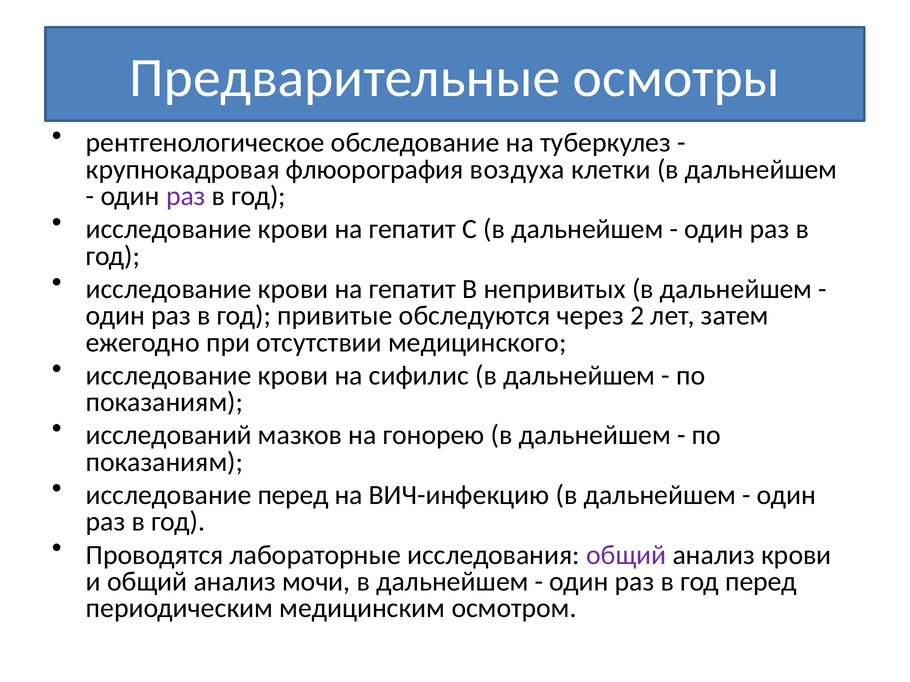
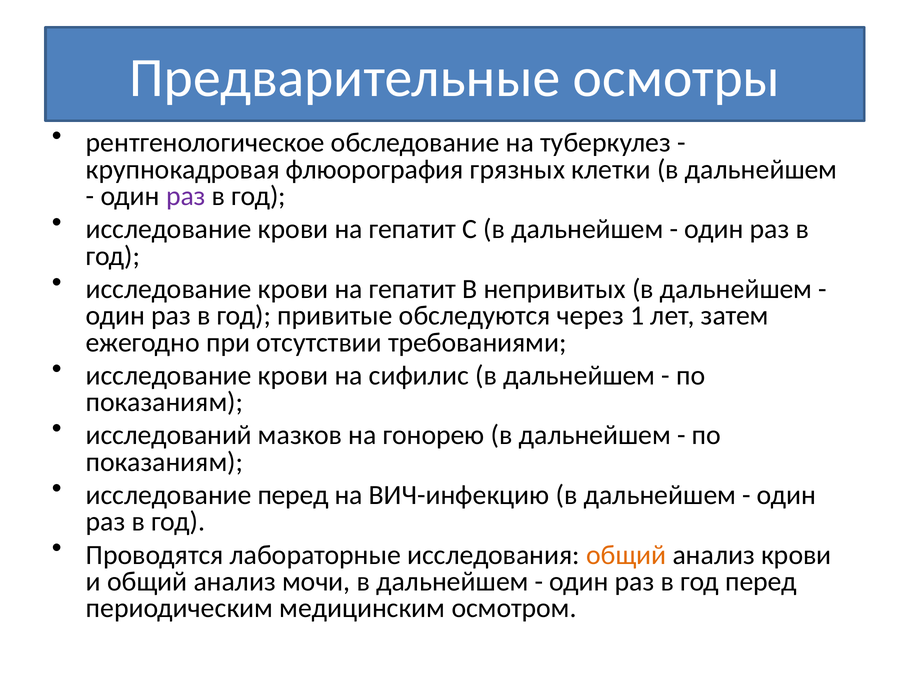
воздуха: воздуха -> грязных (517, 170)
2: 2 -> 1 (637, 316)
медицинского: медицинского -> требованиями (477, 343)
общий colour: purple -> orange (626, 555)
